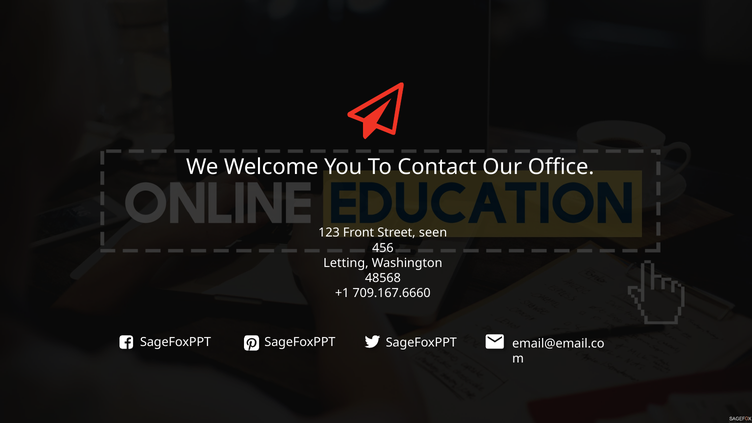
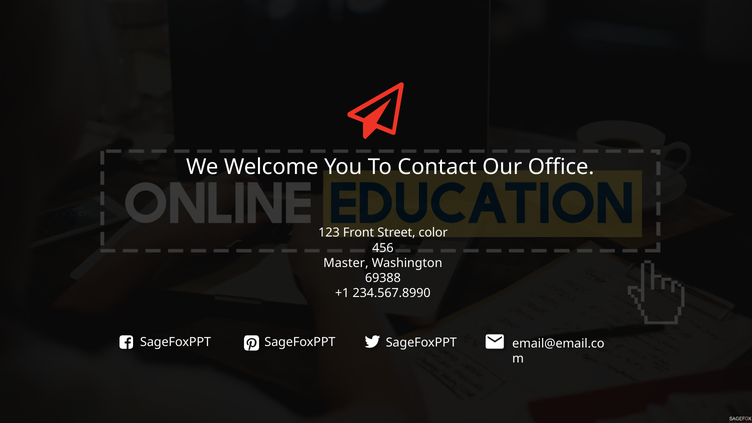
seen: seen -> color (433, 233)
Letting: Letting -> Master (346, 263)
48568: 48568 -> 69388 (383, 278)
709.167.6660: 709.167.6660 -> 234.567.8990 (392, 293)
